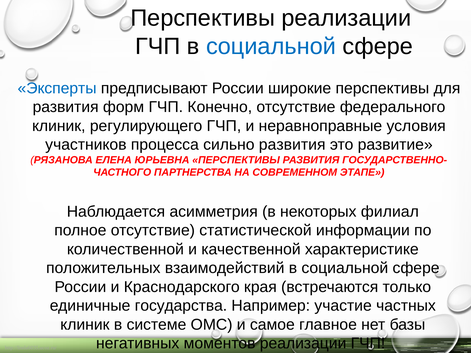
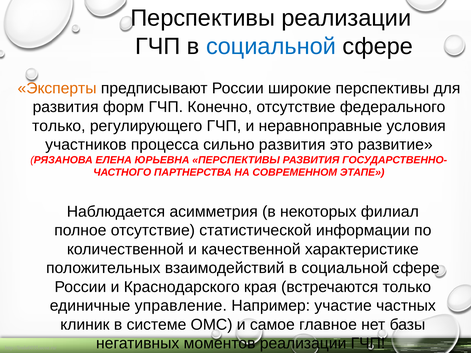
Эксперты colour: blue -> orange (57, 88)
клиник: клиник -> только (59, 126)
государства: государства -> управление (181, 306)
